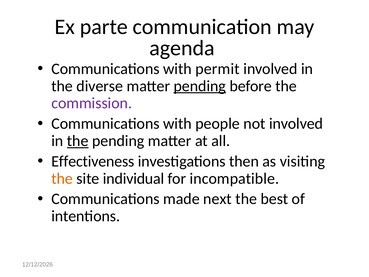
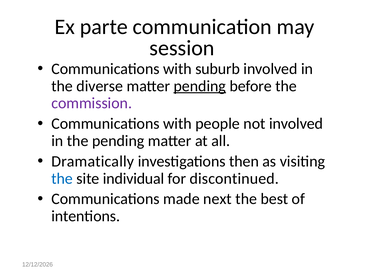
agenda: agenda -> session (182, 48)
permit: permit -> suburb (218, 69)
the underline: present -> none (78, 141)
Effectiveness: Effectiveness -> Dramatically (93, 161)
the colour: orange -> blue (62, 178)
incompatible: incompatible -> discontinued (234, 178)
